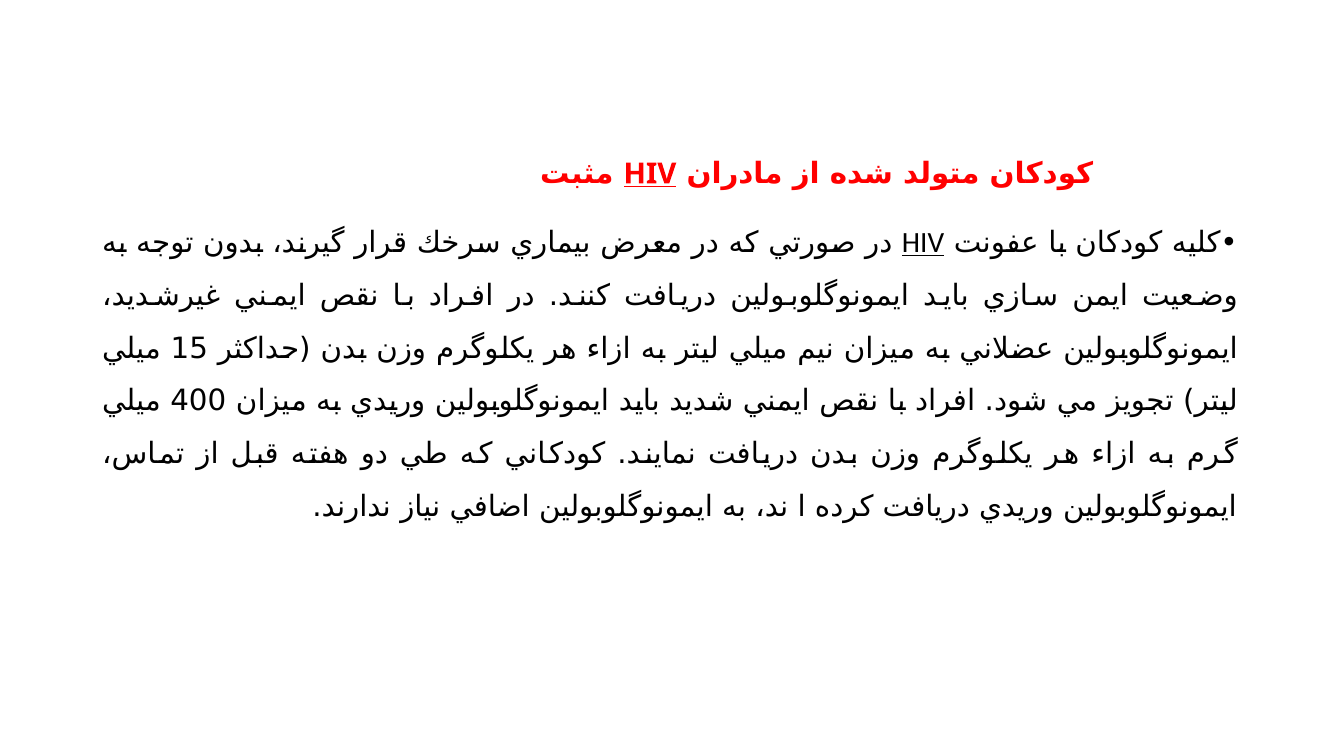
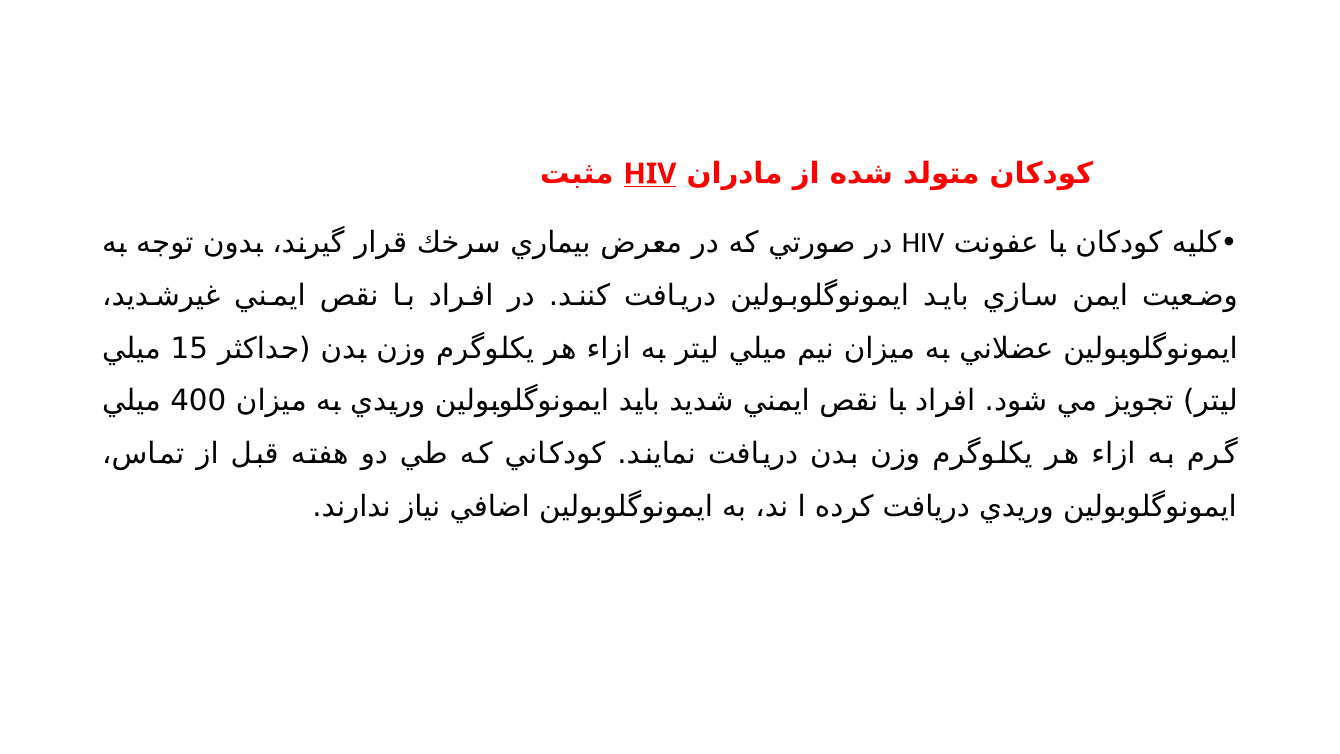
HIV underline: present -> none (923, 243)
